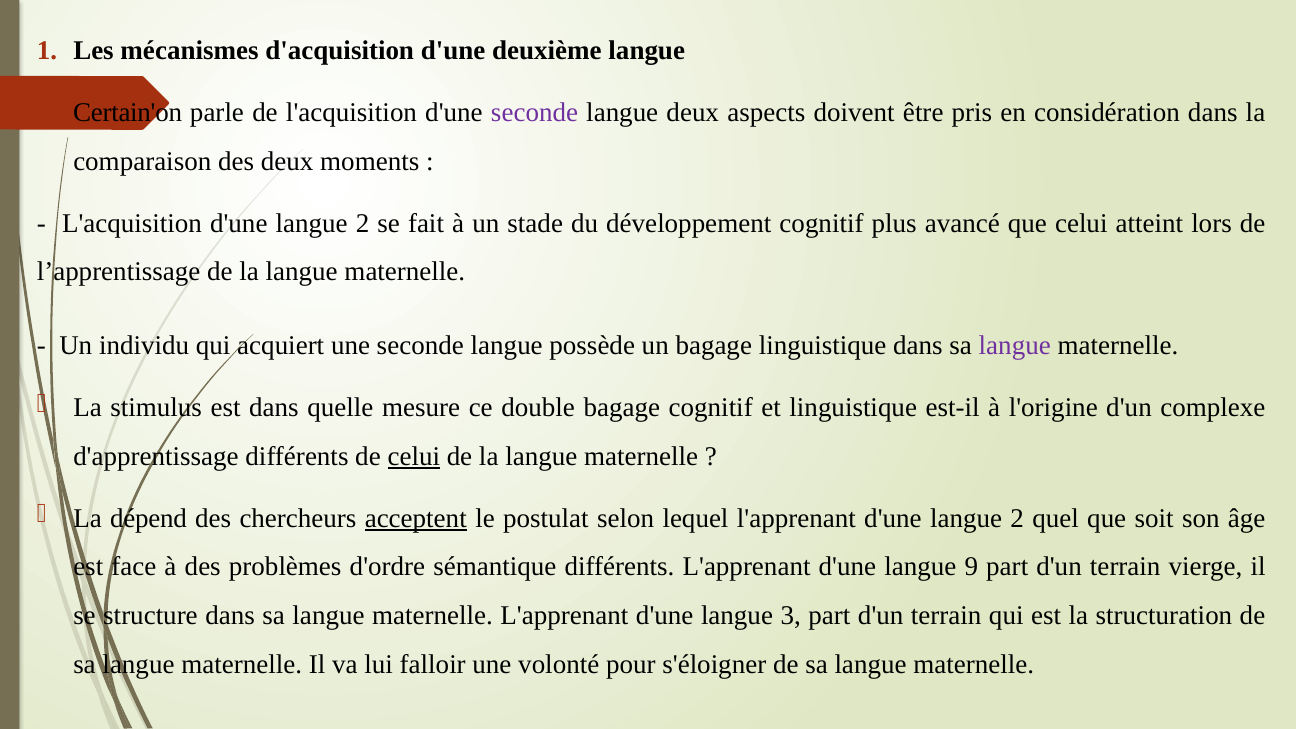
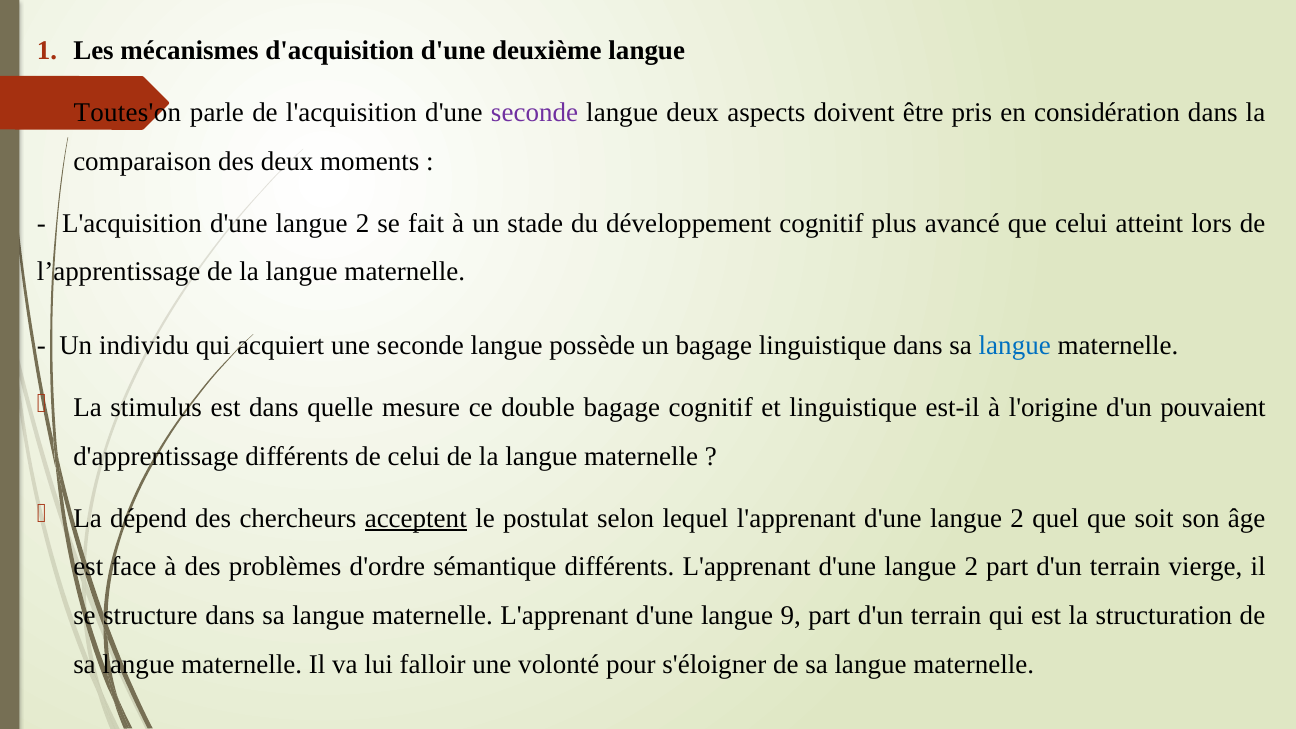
Certain'on: Certain'on -> Toutes'on (127, 113)
langue colour: purple -> blue (1015, 345)
complexe: complexe -> pouvaient (1213, 408)
celui underline: present -> none (414, 456)
9: 9 -> 2 (971, 567)
3: 3 -> 9 (791, 616)
